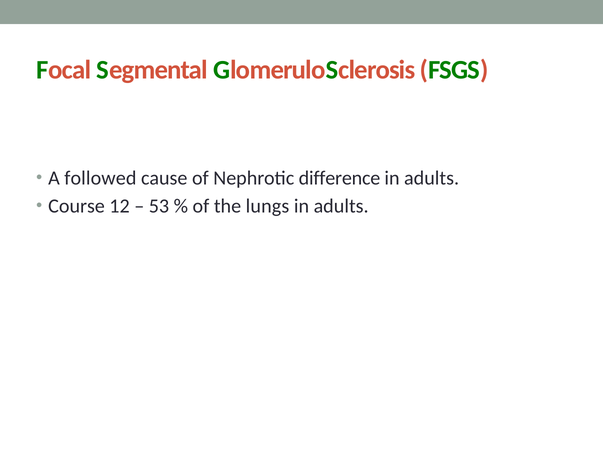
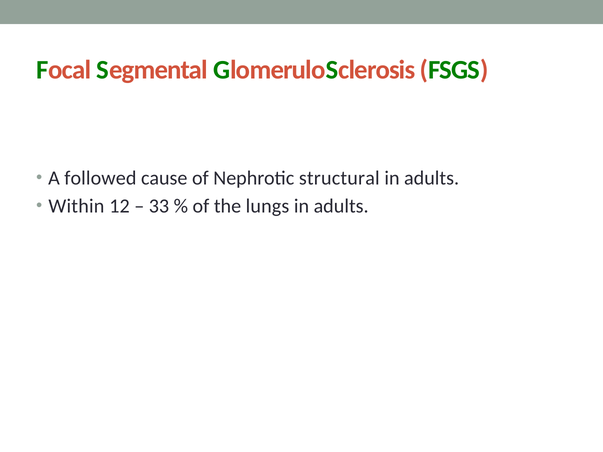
difference: difference -> structural (339, 178)
Course: Course -> Within (76, 206)
53: 53 -> 33 (159, 206)
